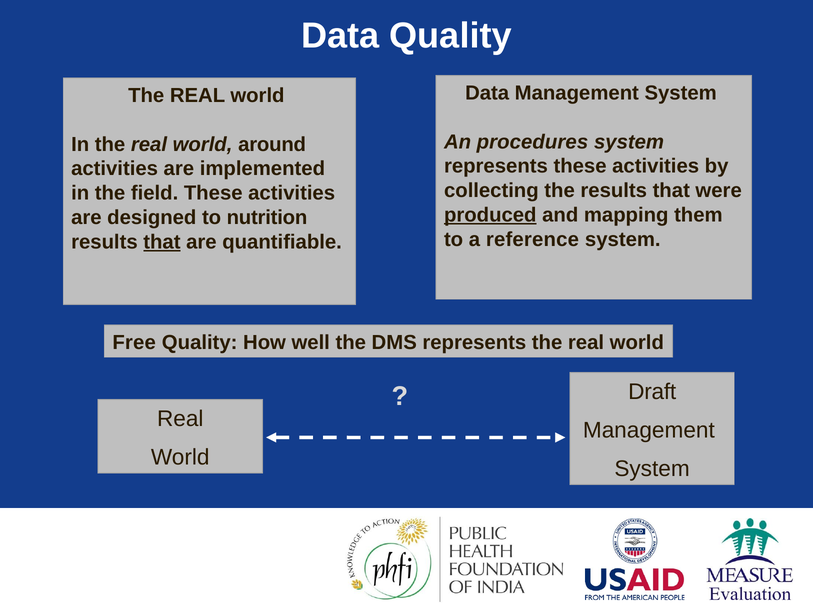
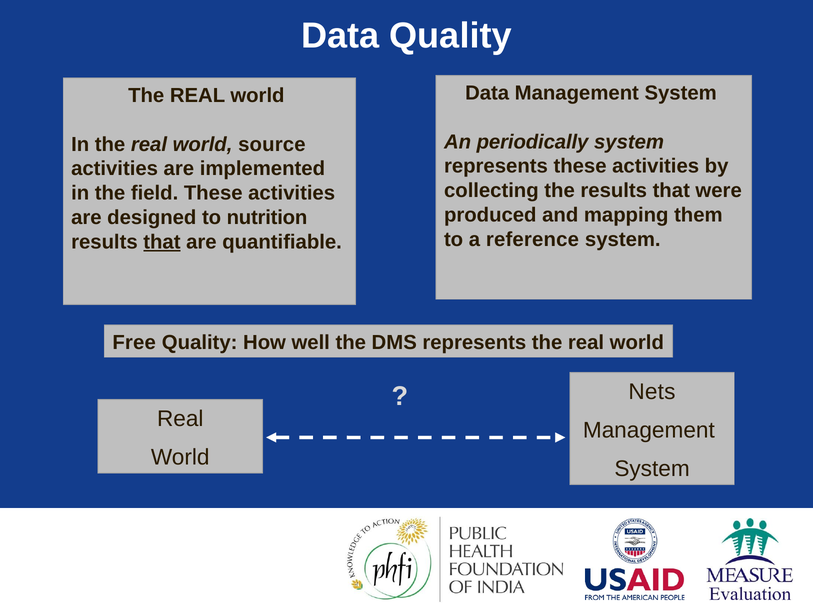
procedures: procedures -> periodically (533, 142)
around: around -> source (272, 144)
produced underline: present -> none (490, 215)
Draft: Draft -> Nets (652, 392)
